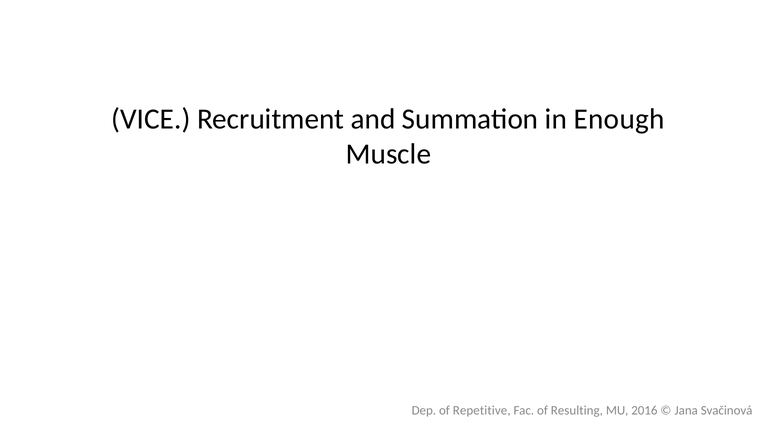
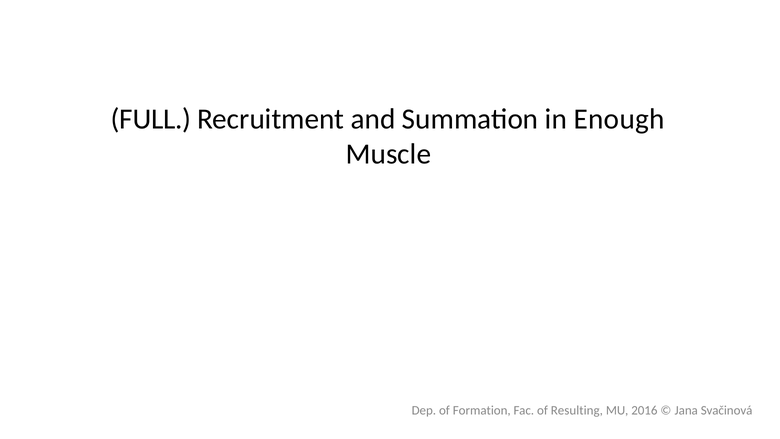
VICE: VICE -> FULL (151, 119)
Repetitive: Repetitive -> Formation (482, 410)
